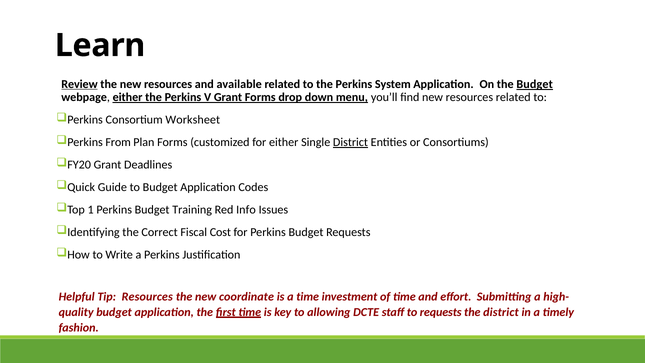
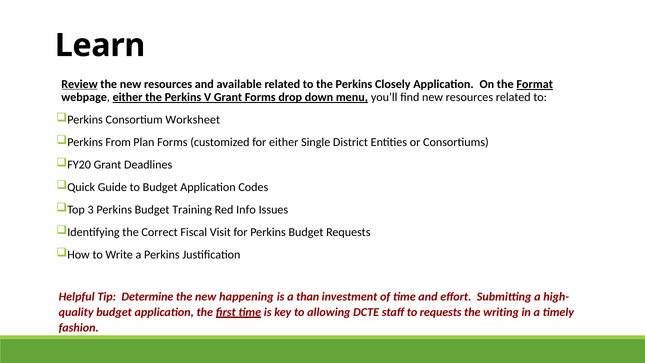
System: System -> Closely (393, 84)
the Budget: Budget -> Format (535, 84)
District underline: present -> none (350, 142)
1: 1 -> 3 (91, 210)
Cost: Cost -> Visit (220, 232)
Tip Resources: Resources -> Determine (147, 296)
coordinate: coordinate -> happening (246, 296)
a time: time -> than (308, 296)
the district: district -> writing (501, 312)
